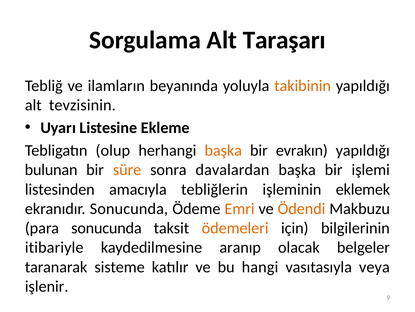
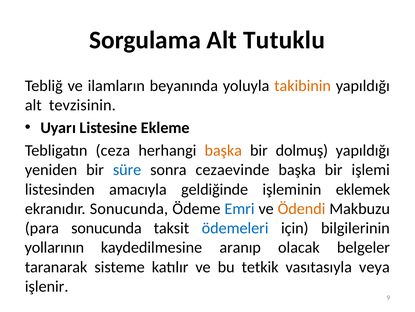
Taraşarı: Taraşarı -> Tutuklu (284, 40)
olup: olup -> ceza (113, 150)
evrakın: evrakın -> dolmuş (302, 150)
bulunan: bulunan -> yeniden (51, 169)
süre colour: orange -> blue (127, 169)
davalardan: davalardan -> cezaevinde (232, 169)
tebliğlerin: tebliğlerin -> geldiğinde (215, 189)
Emri colour: orange -> blue (240, 208)
ödemeleri colour: orange -> blue (235, 228)
itibariyle: itibariyle -> yollarının (54, 247)
hangi: hangi -> tetkik (260, 266)
